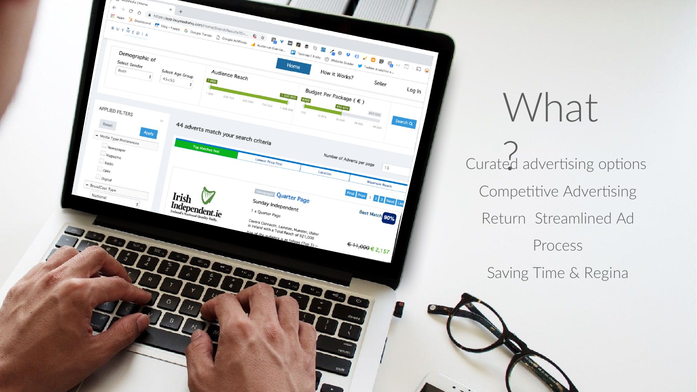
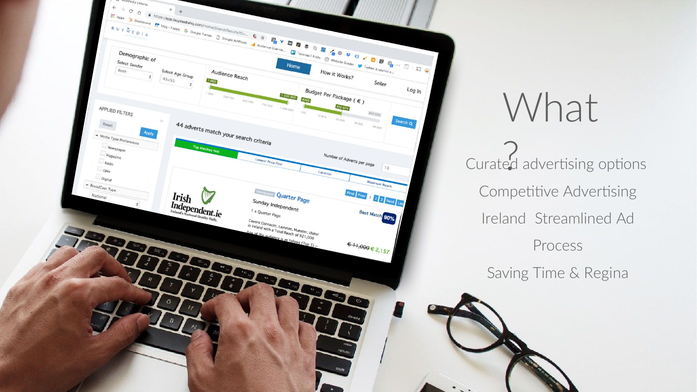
Return: Return -> Ireland (504, 219)
